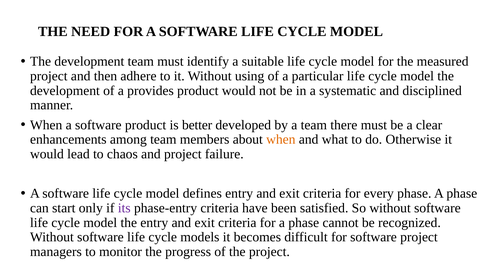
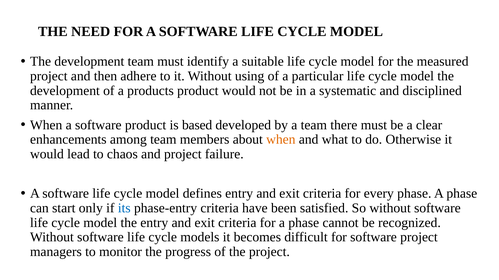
provides: provides -> products (151, 91)
better: better -> based (197, 125)
its colour: purple -> blue (124, 209)
